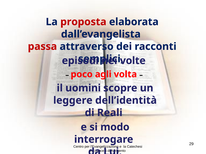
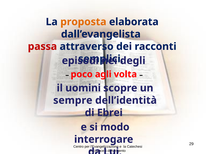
proposta colour: red -> orange (83, 22)
volte: volte -> degli (133, 61)
leggere: leggere -> sempre (73, 101)
Reali: Reali -> Ebrei (110, 113)
